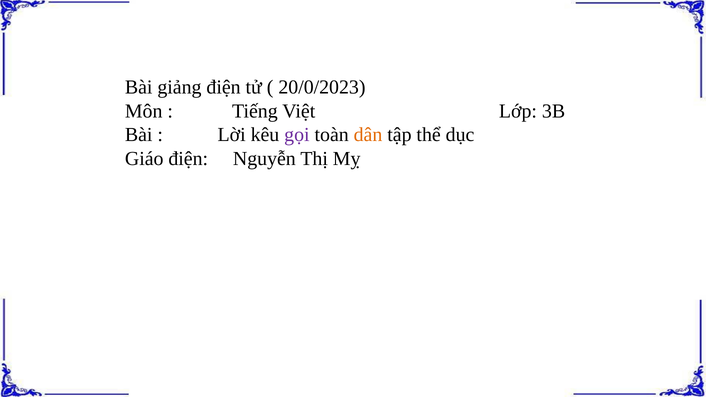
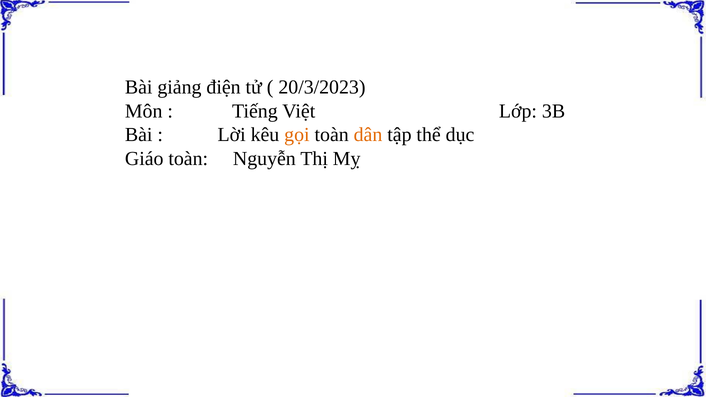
20/0/2023: 20/0/2023 -> 20/3/2023 (322, 87)
gọi colour: purple -> orange (297, 135)
Giáo điện: điện -> toàn (188, 159)
